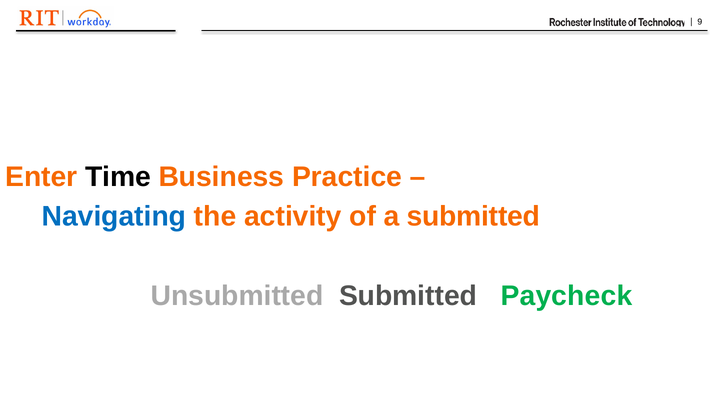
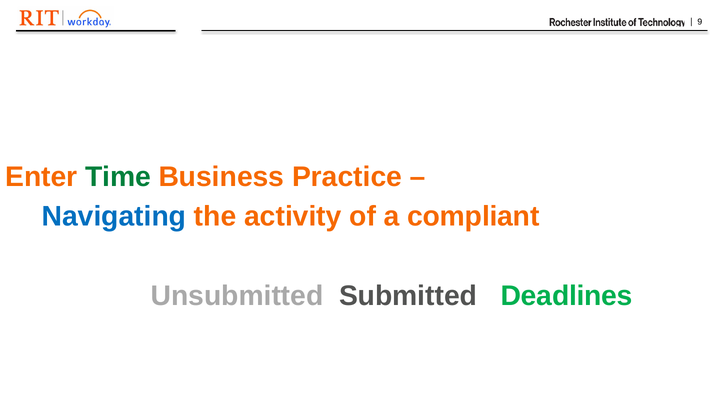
Time colour: black -> green (118, 177)
a submitted: submitted -> compliant (473, 216)
Paycheck: Paycheck -> Deadlines (567, 296)
